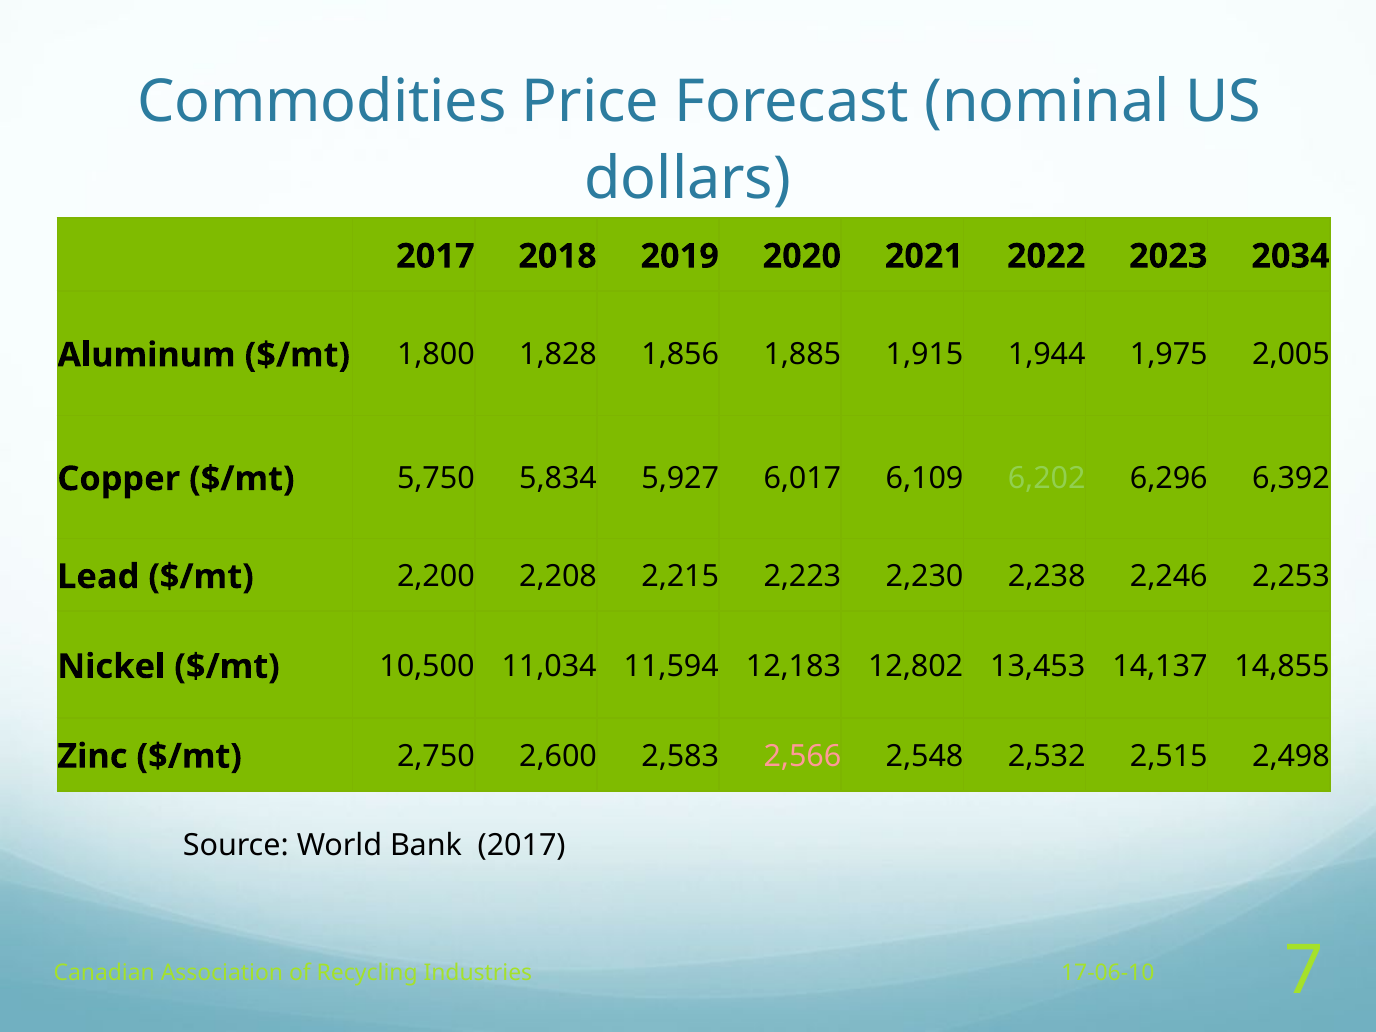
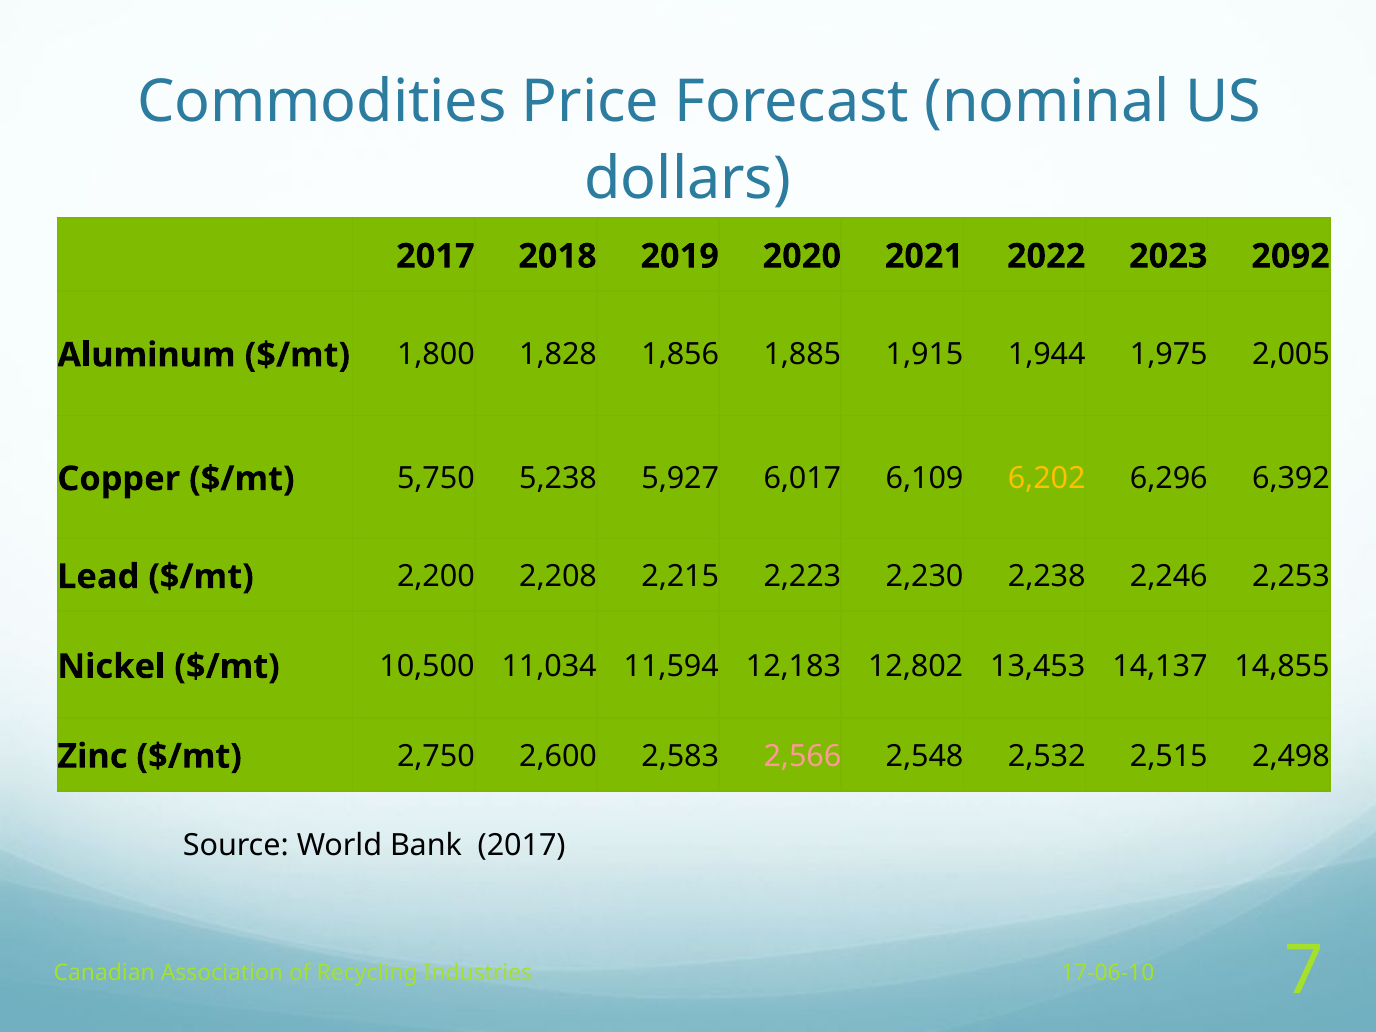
2034: 2034 -> 2092 (1291, 256)
5,834: 5,834 -> 5,238 (558, 479)
6,202 colour: light green -> yellow (1047, 479)
